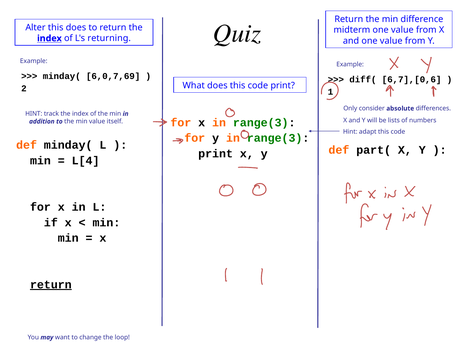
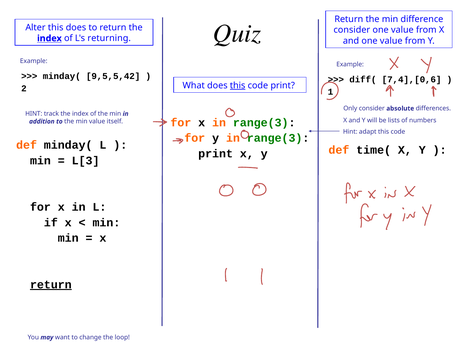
midterm: midterm -> consider (352, 30)
6,0,7,69: 6,0,7,69 -> 9,5,5,42 (113, 76)
6,7],[0,6: 6,7],[0,6 -> 7,4],[0,6 (412, 80)
this underline: none -> present (238, 85)
part(: part( -> time( (374, 150)
L[4: L[4 -> L[3 (86, 161)
